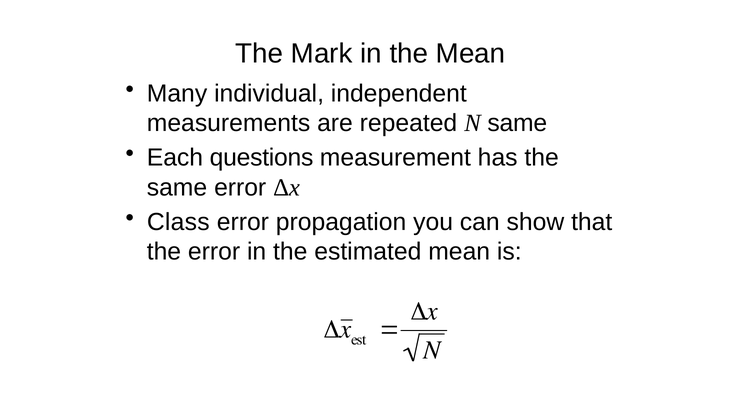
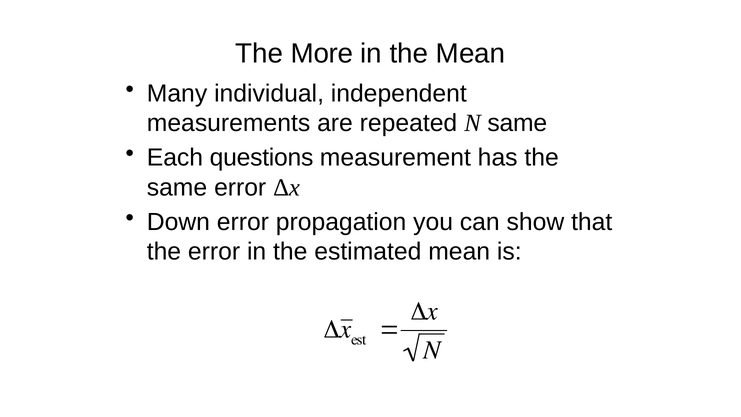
Mark: Mark -> More (322, 53)
Class: Class -> Down (178, 222)
